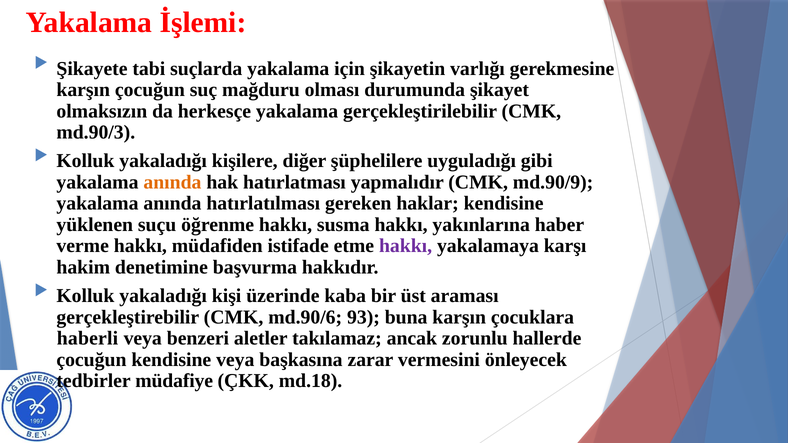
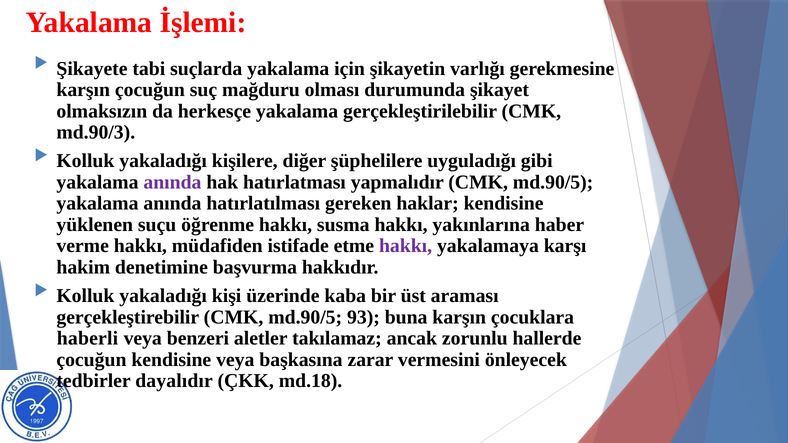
anında colour: orange -> purple (172, 182)
yapmalıdır CMK md.90/9: md.90/9 -> md.90/5 (553, 182)
gerçekleştirebilir CMK md.90/6: md.90/6 -> md.90/5 (305, 317)
müdafiye: müdafiye -> dayalıdır (174, 381)
